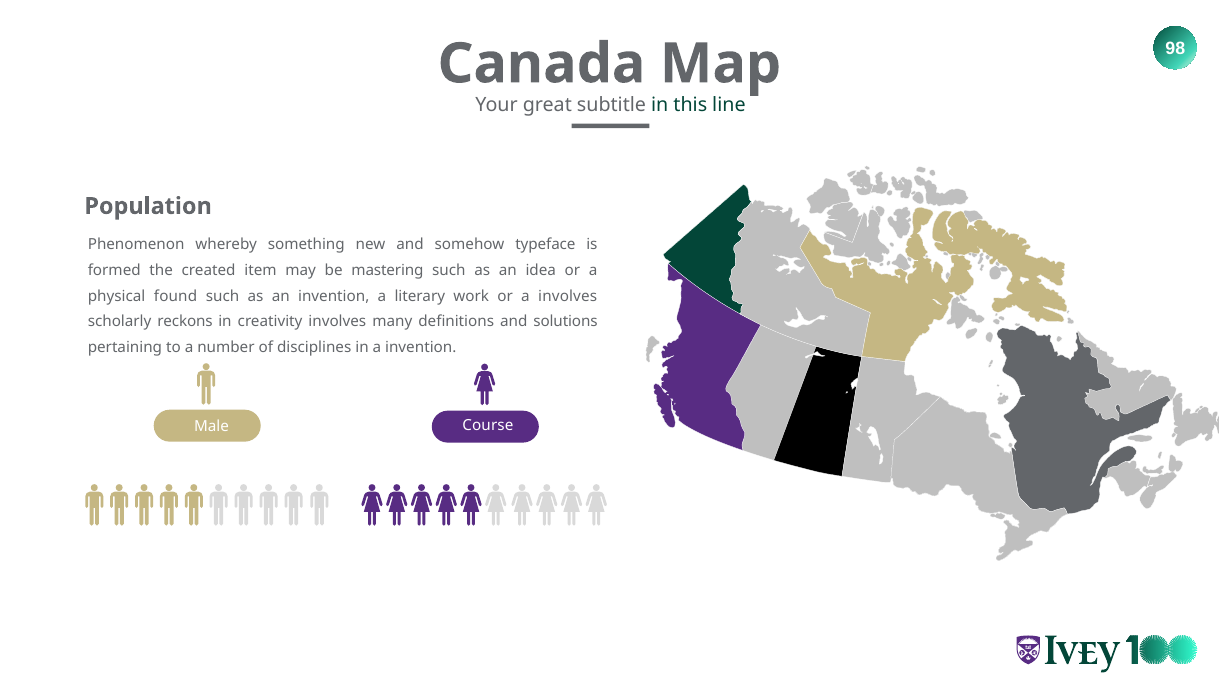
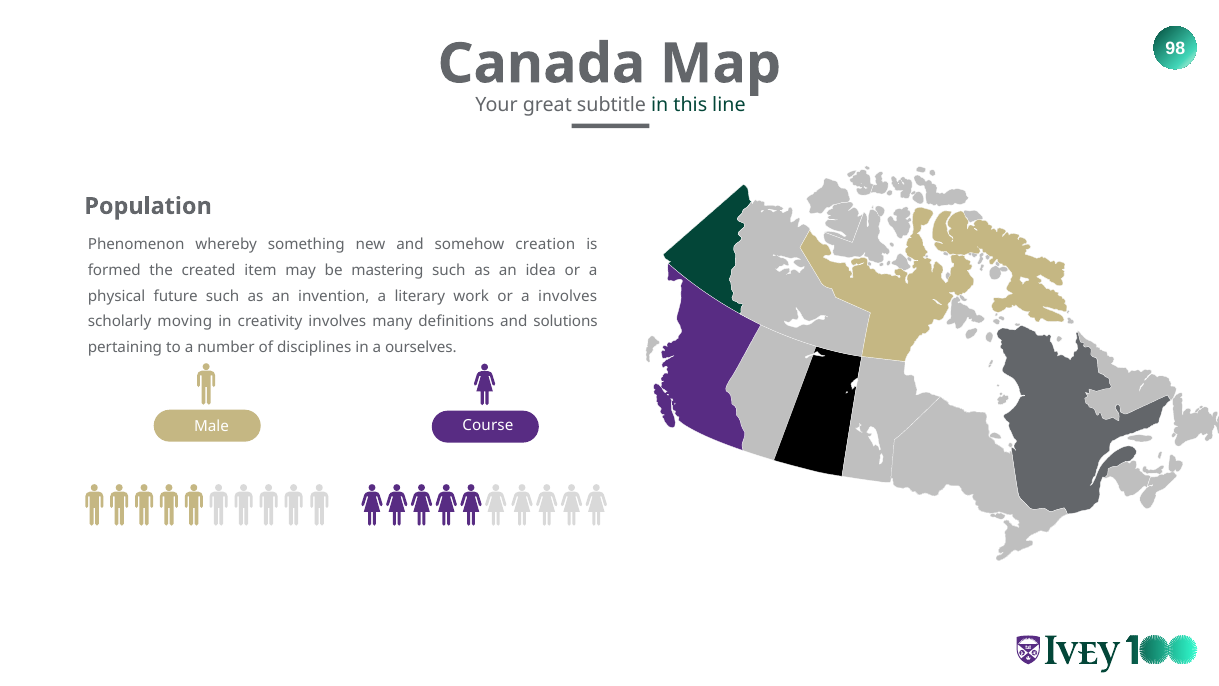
typeface: typeface -> creation (545, 245)
found: found -> future (176, 296)
reckons: reckons -> moving (185, 322)
a invention: invention -> ourselves (421, 347)
